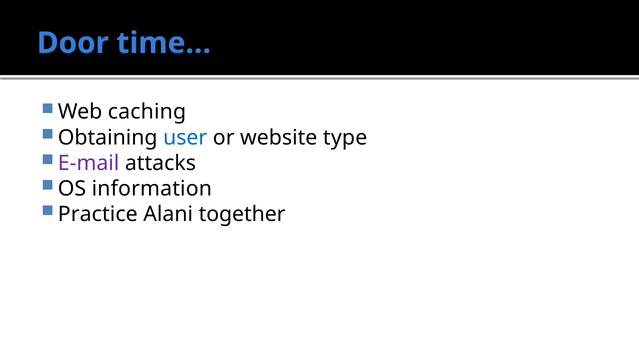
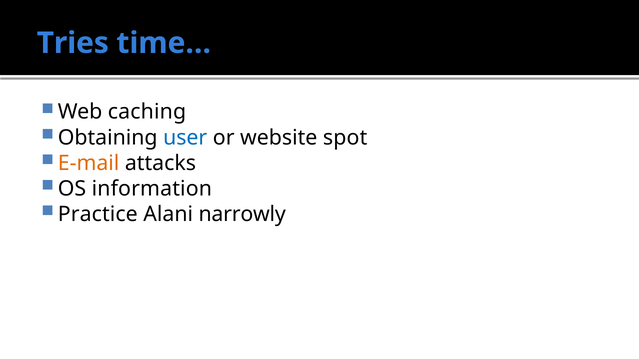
Door: Door -> Tries (73, 43)
type: type -> spot (345, 138)
E-mail colour: purple -> orange (89, 163)
together: together -> narrowly (242, 214)
